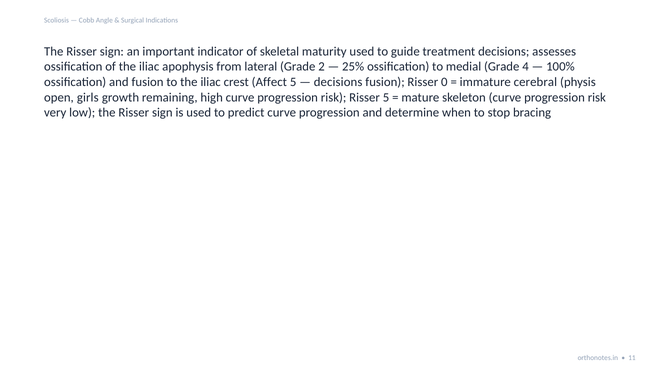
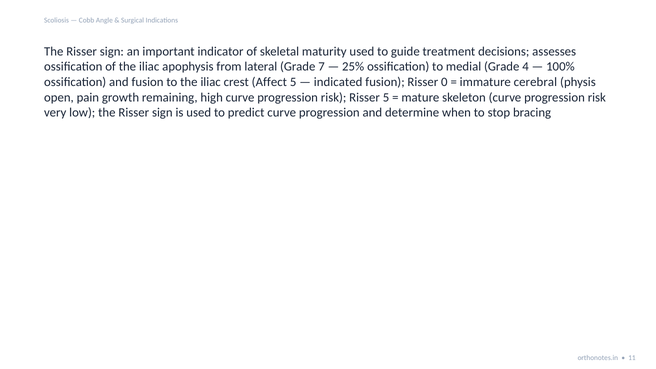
2: 2 -> 7 (322, 67)
decisions: decisions -> indicated (338, 82)
girls: girls -> pain (88, 97)
